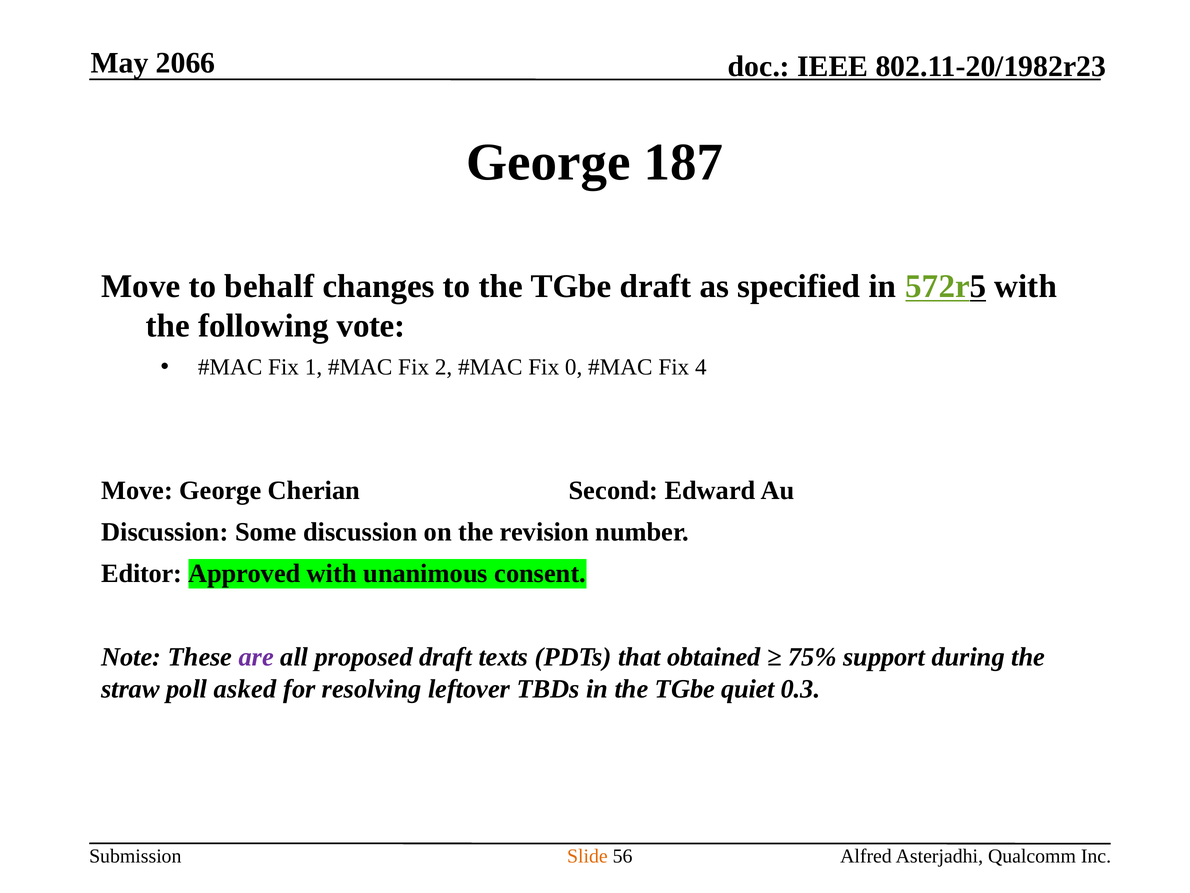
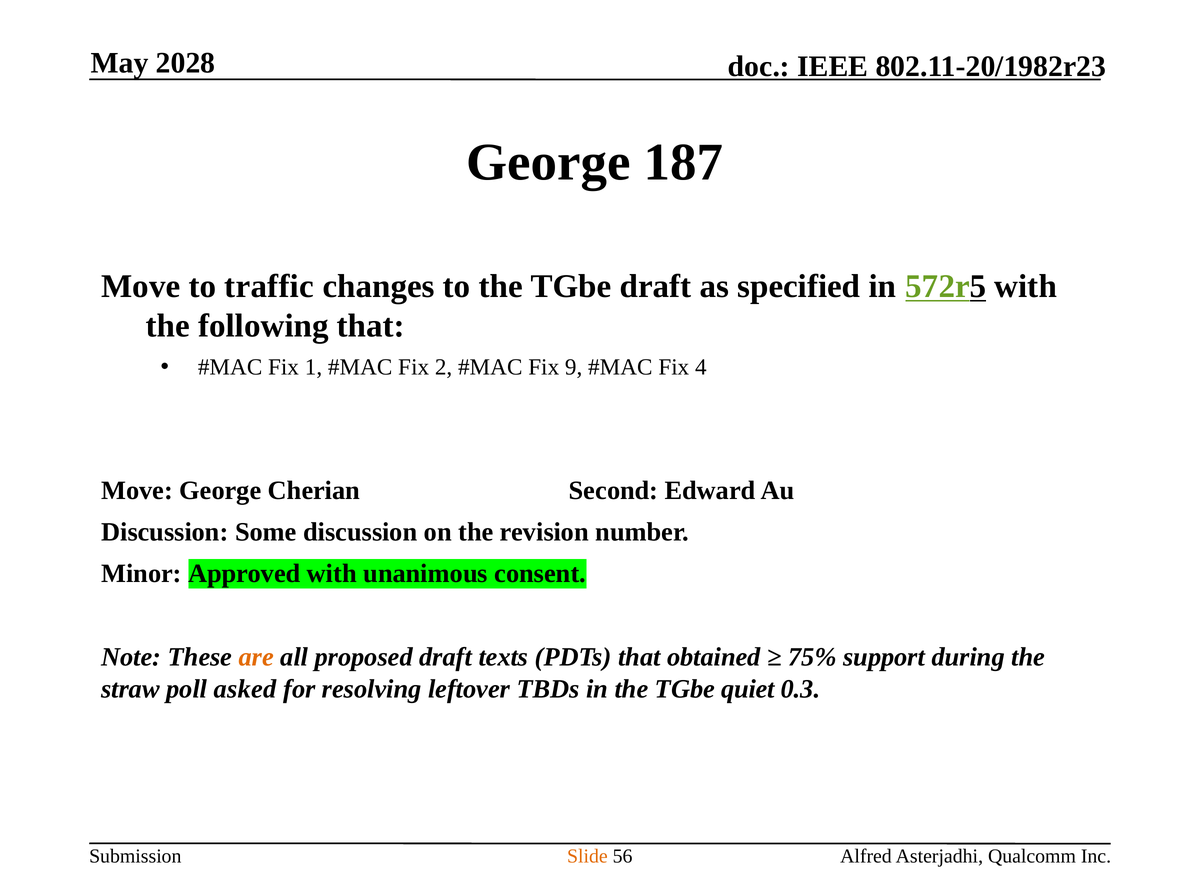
2066: 2066 -> 2028 (186, 63)
behalf: behalf -> traffic (269, 286)
following vote: vote -> that (371, 326)
0: 0 -> 9 (574, 367)
Editor: Editor -> Minor (141, 573)
are colour: purple -> orange (256, 657)
